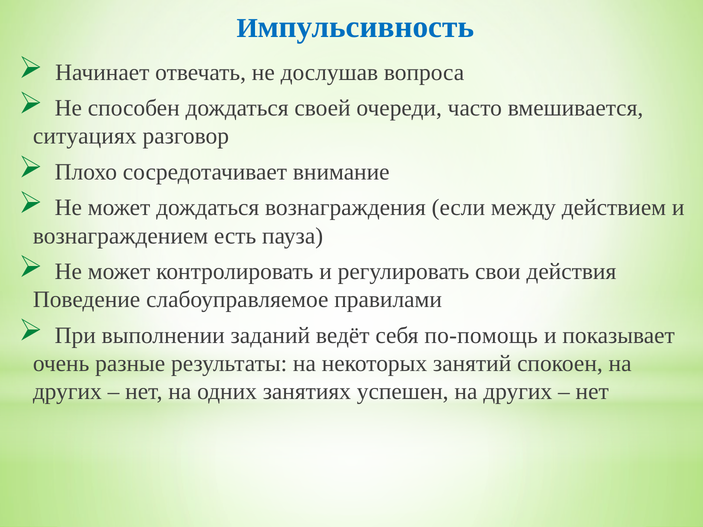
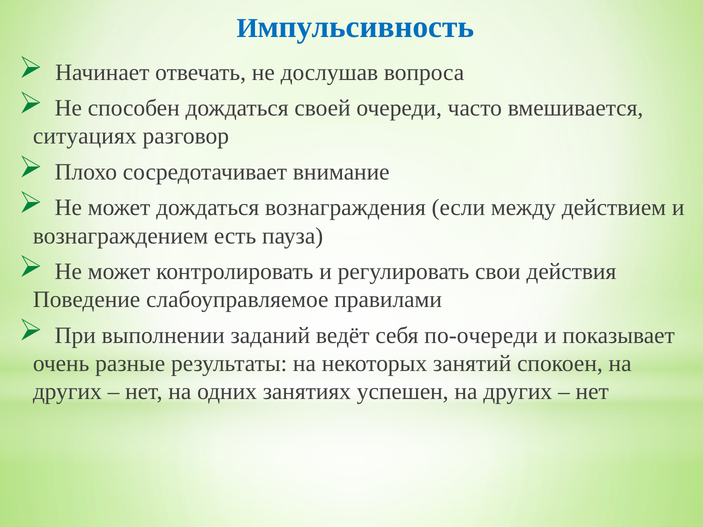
по-помощь: по-помощь -> по-очереди (481, 335)
